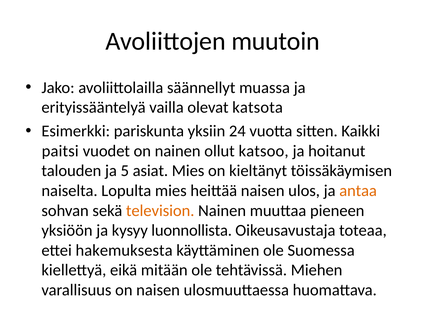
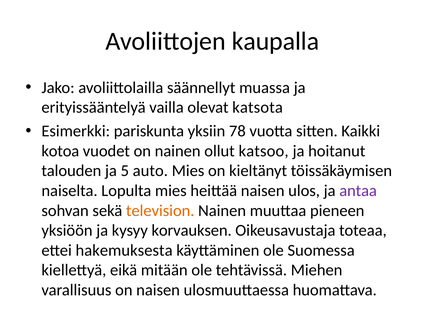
muutoin: muutoin -> kaupalla (275, 41)
24: 24 -> 78 (237, 131)
paitsi: paitsi -> kotoa (60, 151)
asiat: asiat -> auto (150, 171)
antaa colour: orange -> purple (358, 191)
luonnollista: luonnollista -> korvauksen (192, 230)
